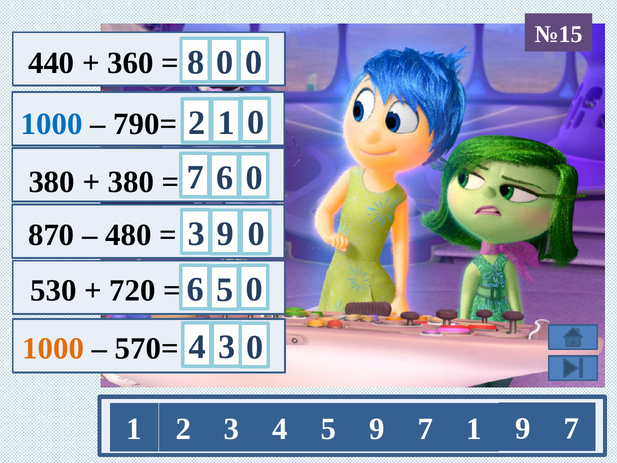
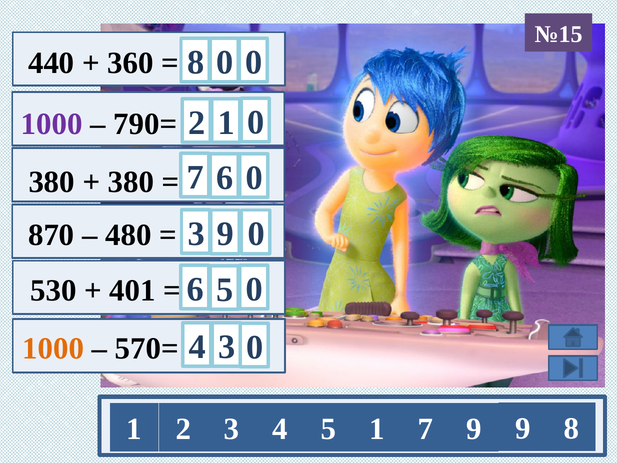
1000 colour: blue -> purple (52, 124)
720: 720 -> 401 (133, 290)
5 9: 9 -> 1 (377, 429)
7 1: 1 -> 9 (474, 429)
7: 7 -> 8 (571, 429)
